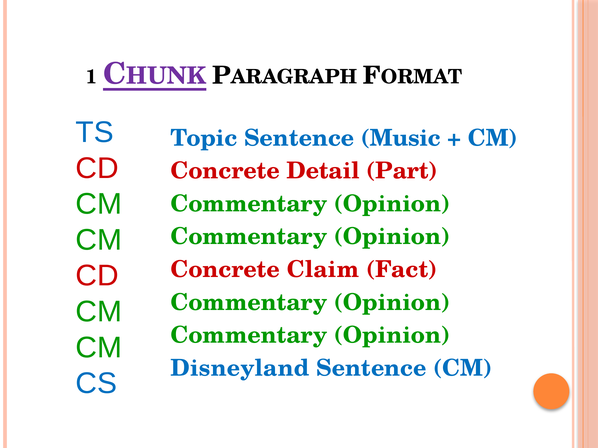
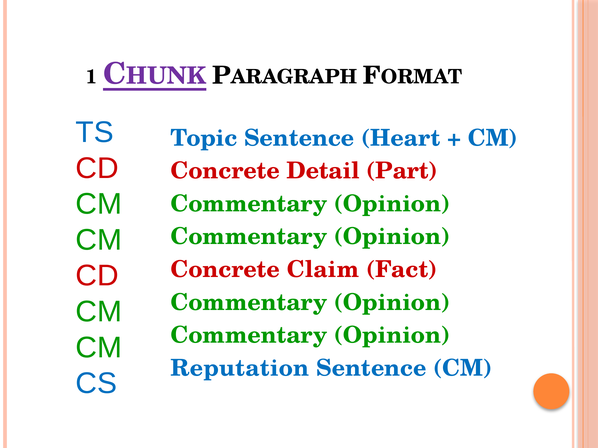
Music: Music -> Heart (401, 138)
Disneyland: Disneyland -> Reputation (240, 369)
